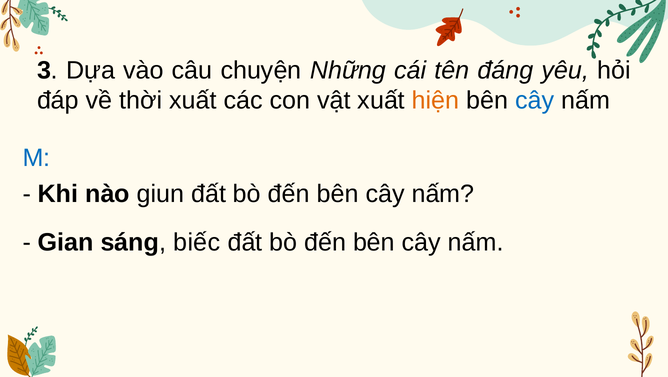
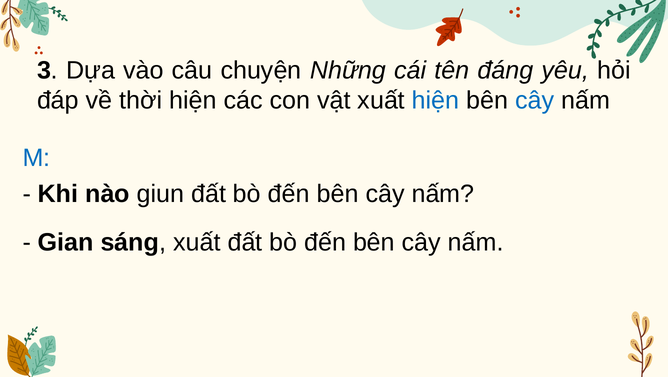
thời xuất: xuất -> hiện (193, 100)
hiện colour: orange -> blue (436, 100)
sáng biếc: biếc -> xuất (197, 242)
